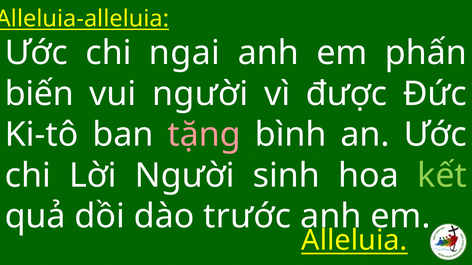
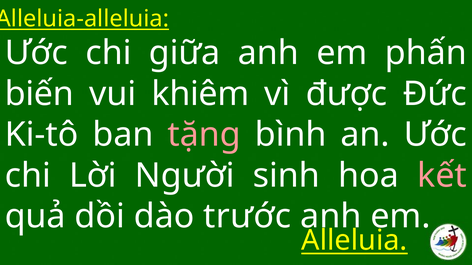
ngai: ngai -> giữa (185, 53)
vui người: người -> khiêm (200, 94)
kết colour: light green -> pink (442, 176)
